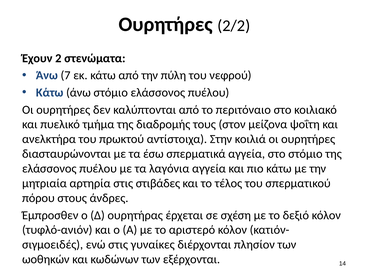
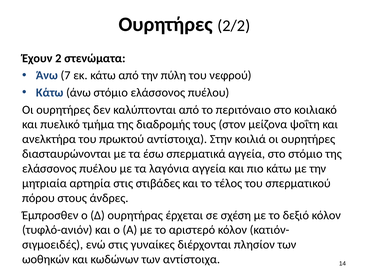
των εξέρχονται: εξέρχονται -> αντίστοιχα (192, 259)
